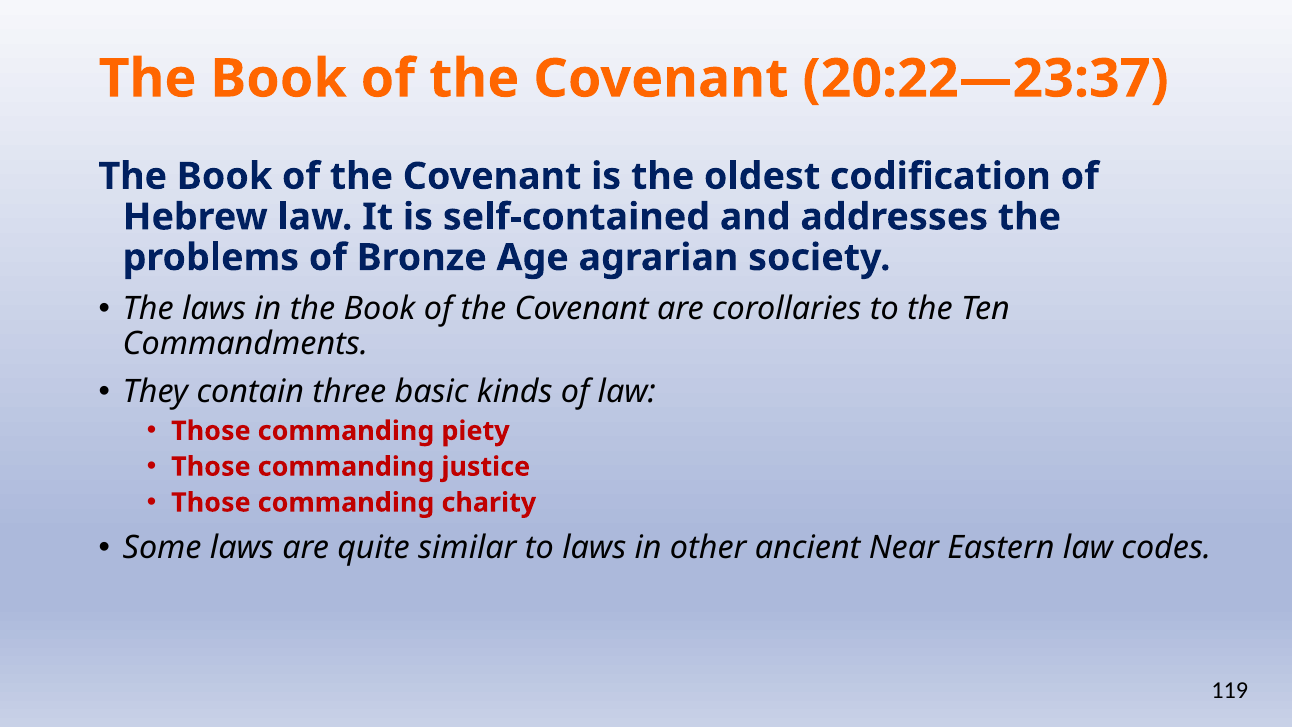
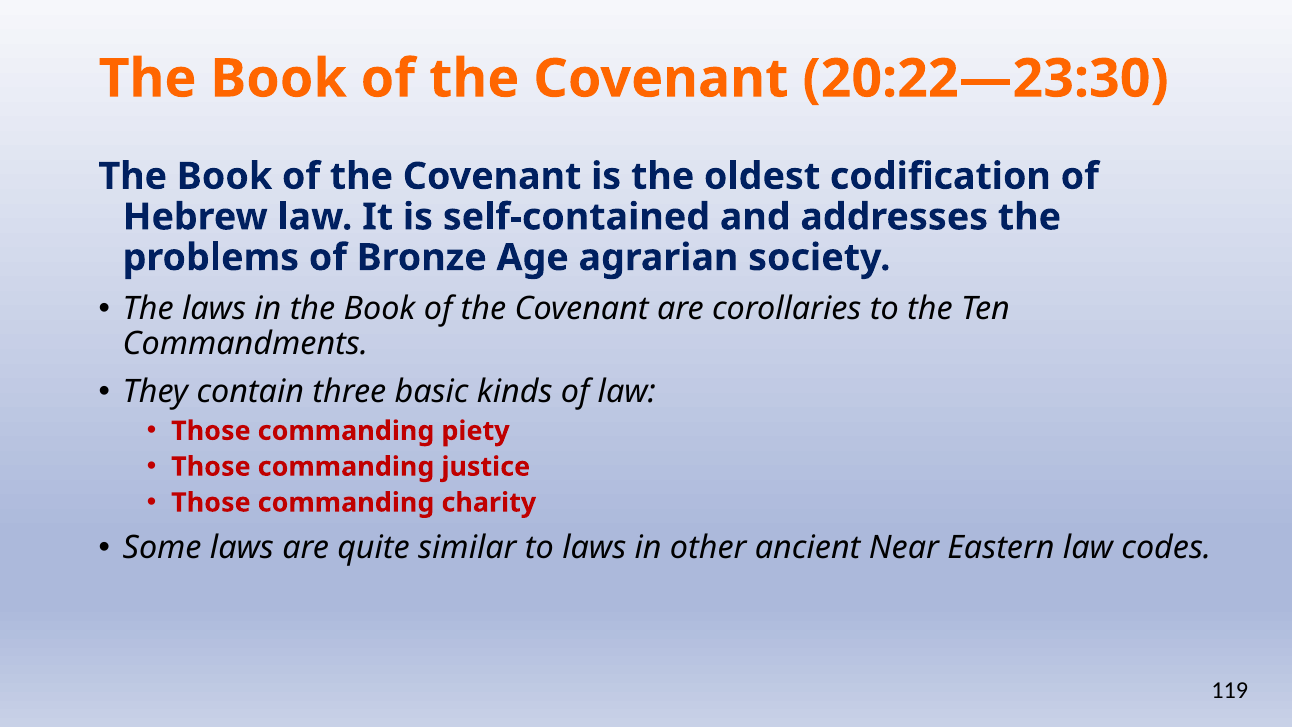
20:22—23:37: 20:22—23:37 -> 20:22—23:30 (986, 79)
